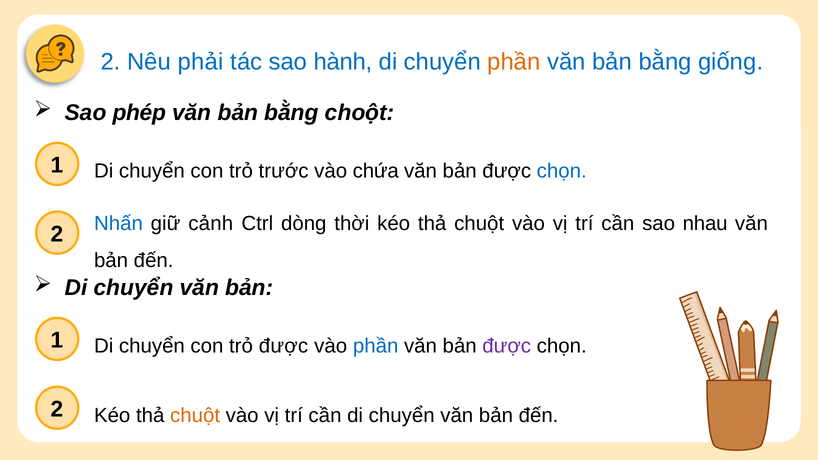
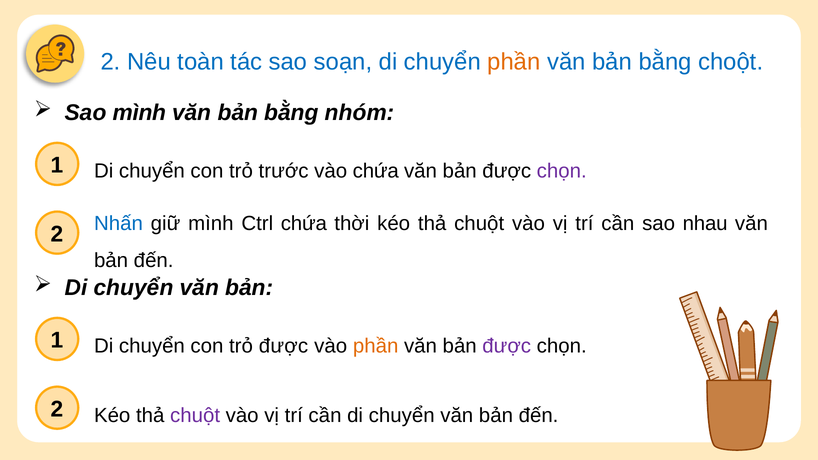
phải: phải -> toàn (201, 62)
hành: hành -> soạn (343, 62)
giống: giống -> choột (731, 62)
Sao phép: phép -> mình (139, 113)
choột: choột -> nhóm (360, 113)
chọn colour: blue -> purple (562, 171)
giữ cảnh: cảnh -> mình (211, 224)
Ctrl dòng: dòng -> chứa (304, 224)
phần colour: blue -> orange (376, 346)
chuột colour: orange -> purple (195, 416)
